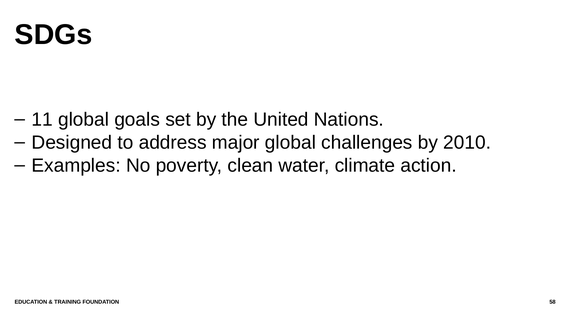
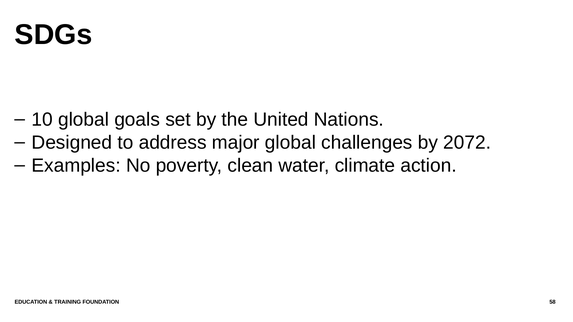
11: 11 -> 10 (42, 120)
2010: 2010 -> 2072 (467, 143)
